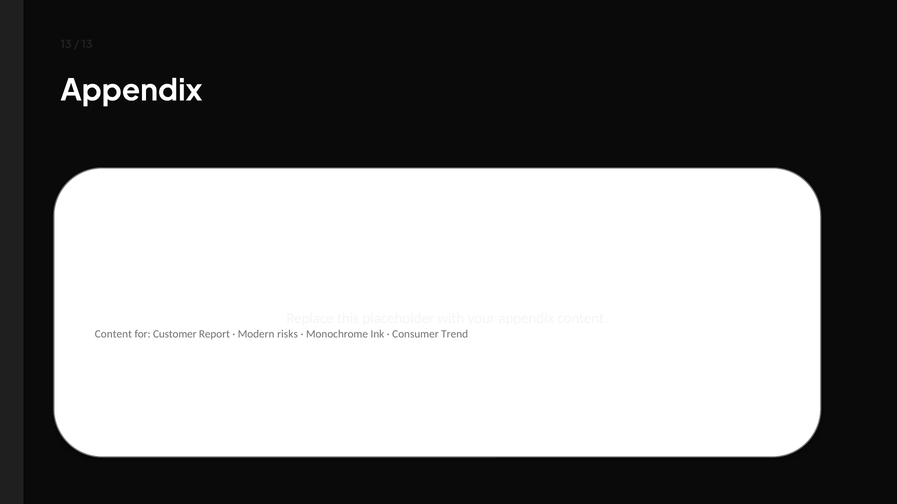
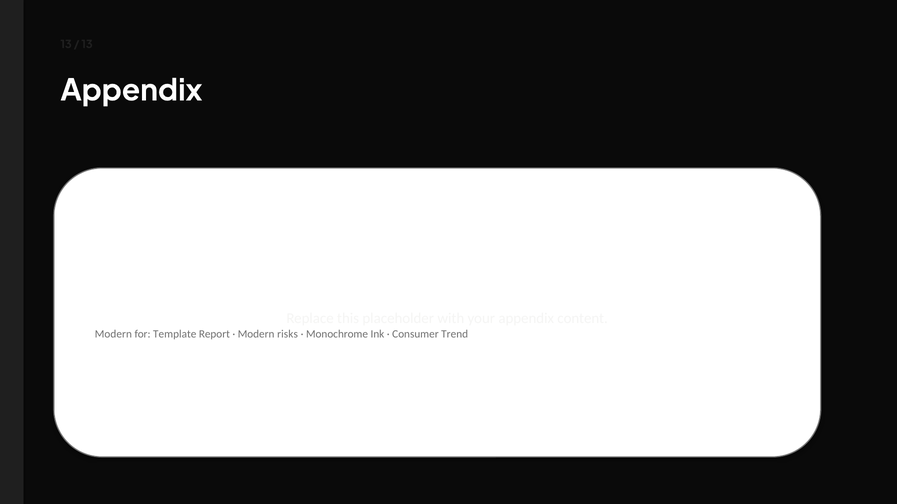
Content: Content -> Modern (113, 334)
Customer: Customer -> Template (175, 334)
